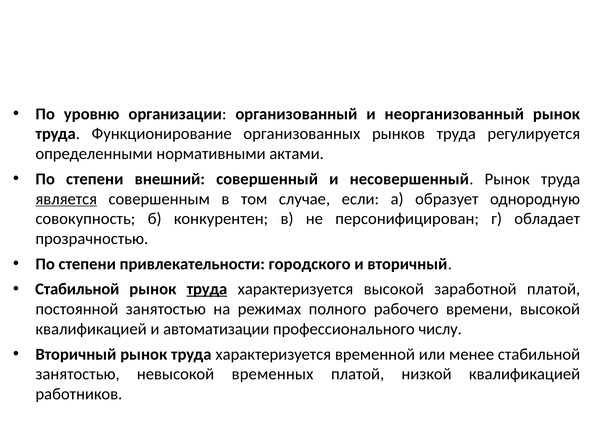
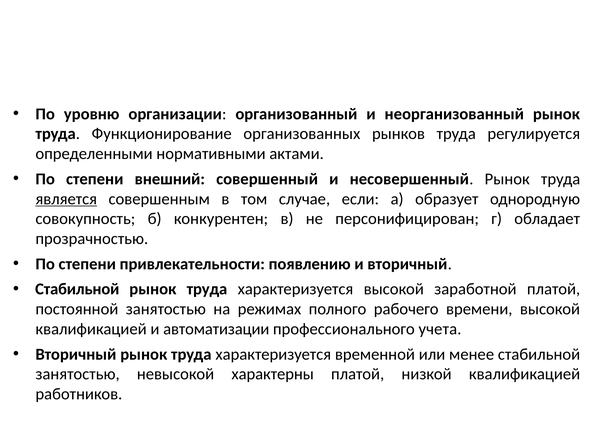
городского: городского -> появлению (310, 264)
труда underline: present -> none (207, 289)
числу: числу -> учета (440, 329)
временных: временных -> характерны (273, 375)
